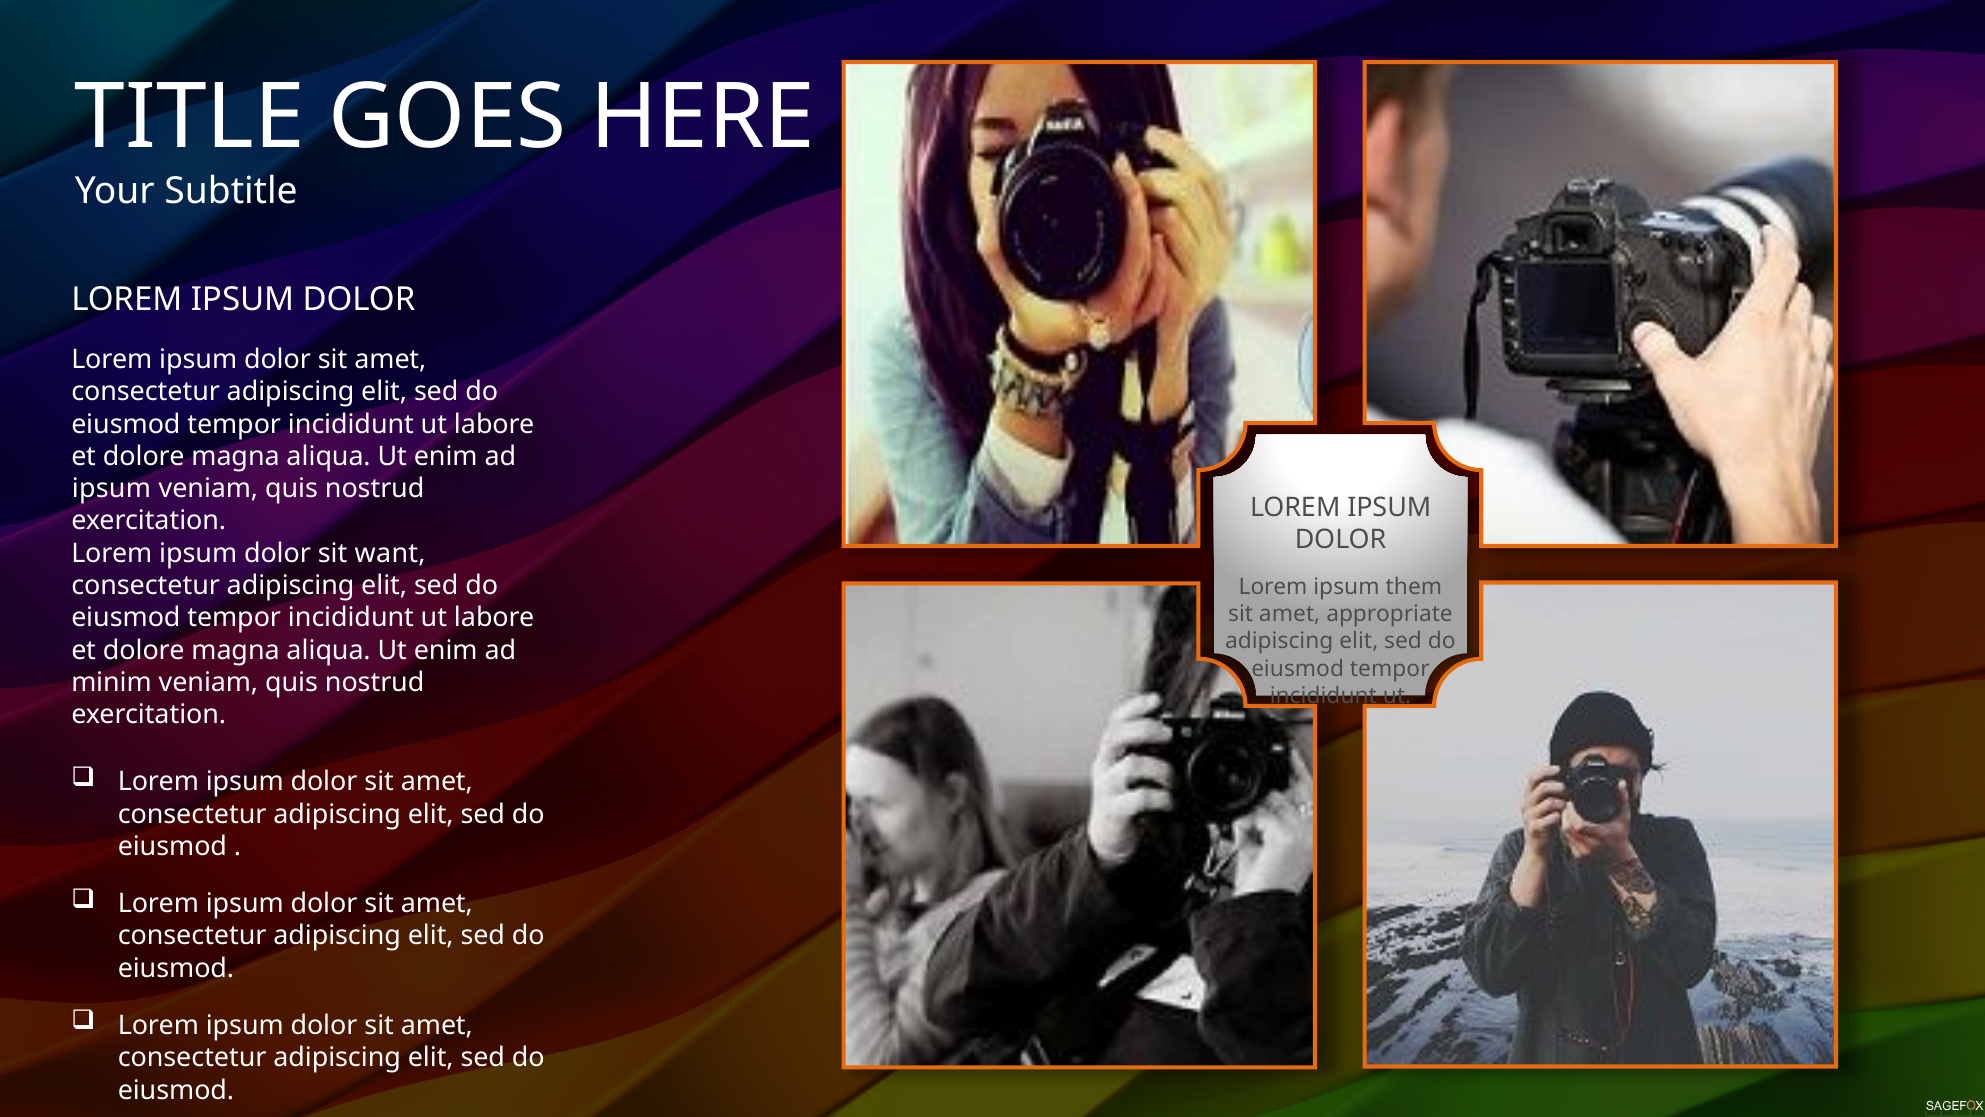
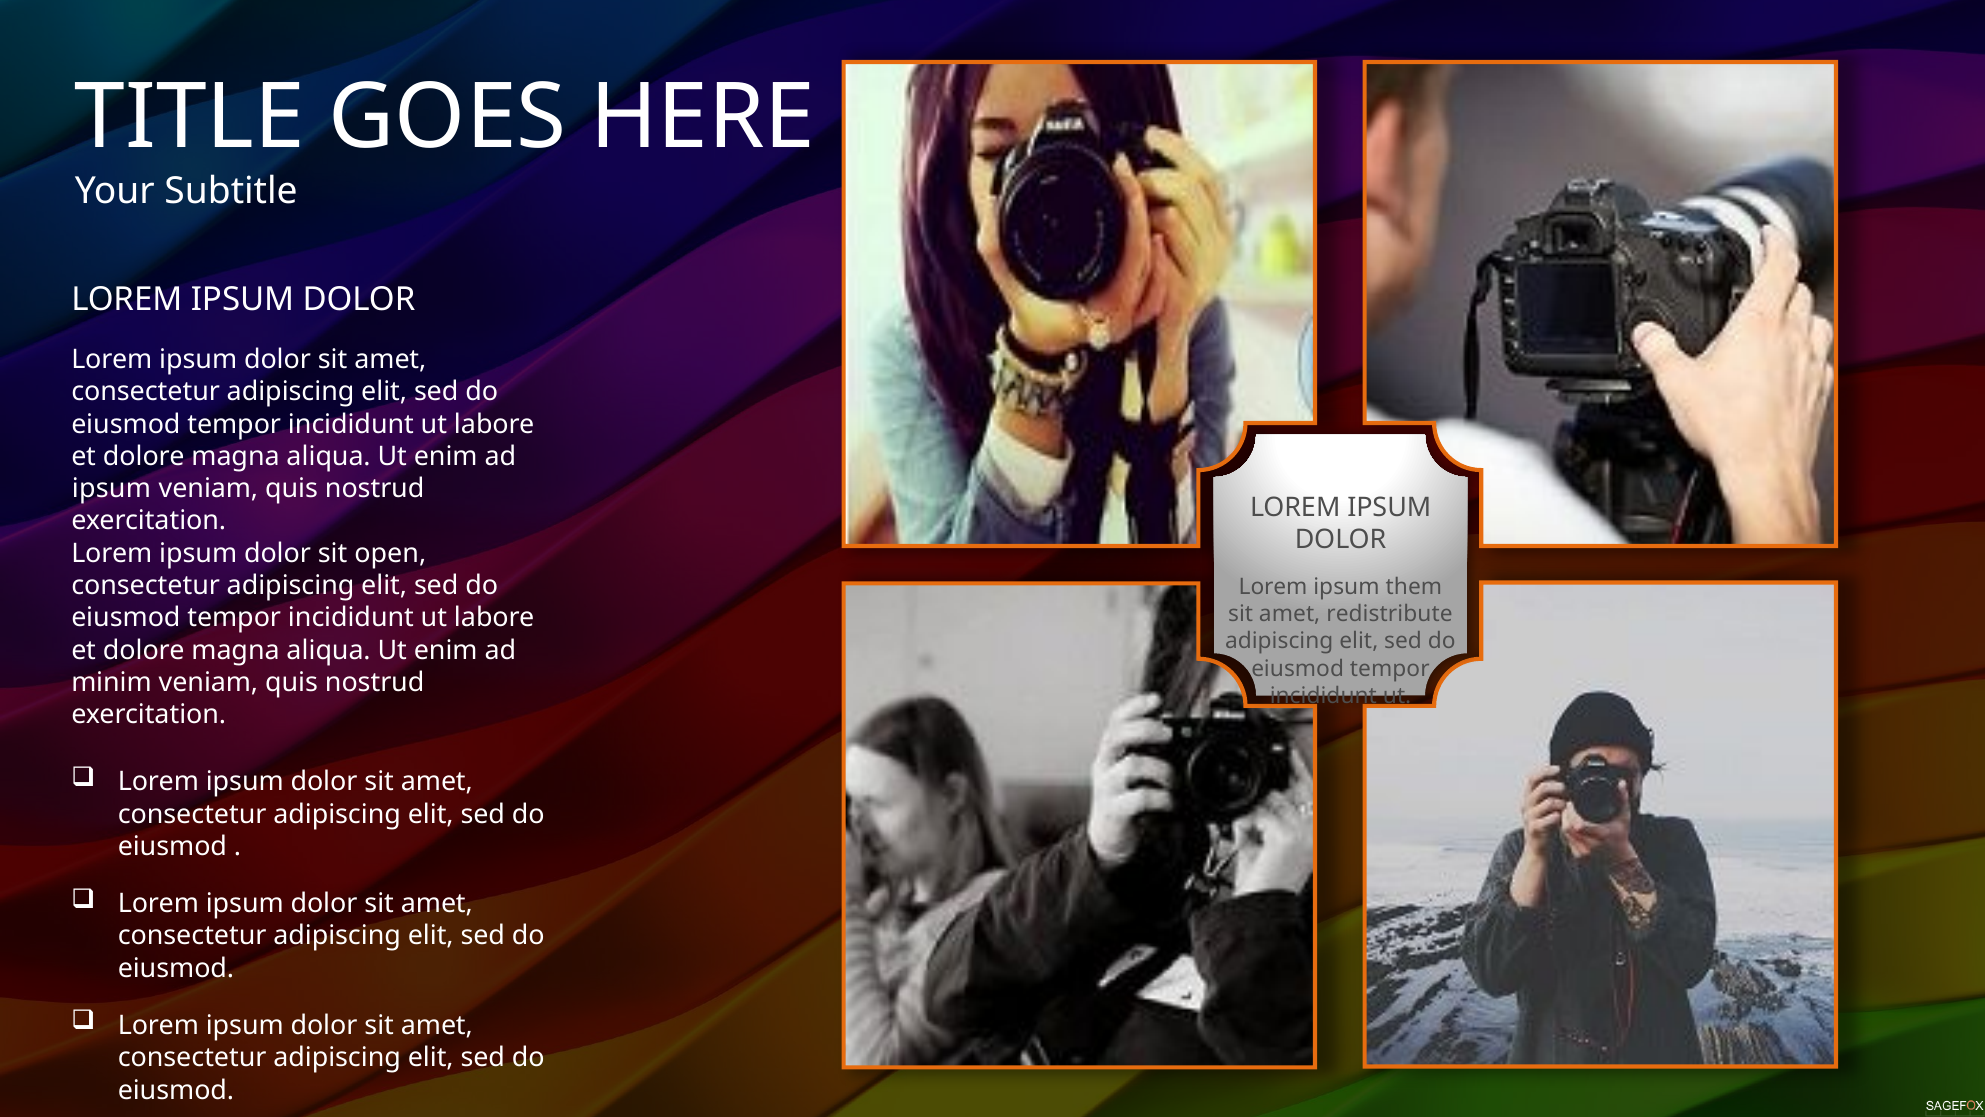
want: want -> open (390, 553)
appropriate: appropriate -> redistribute (1389, 614)
